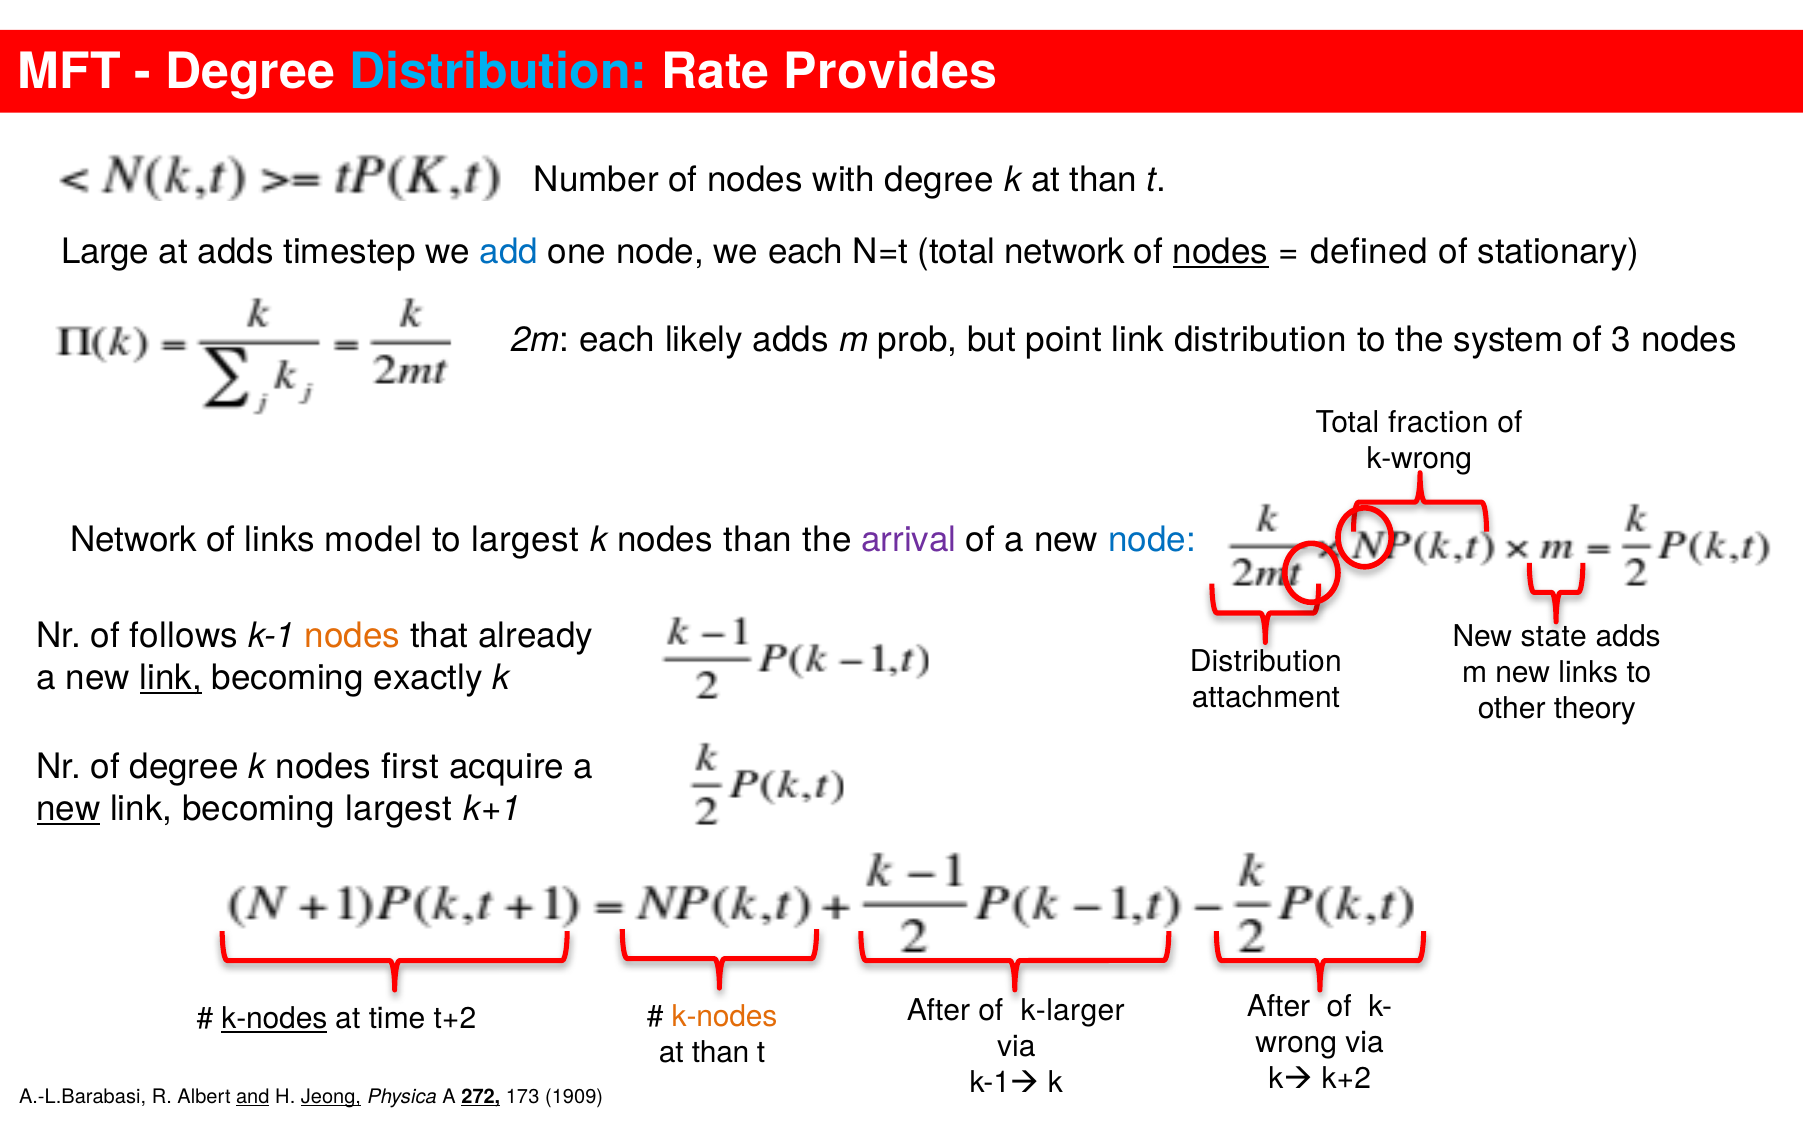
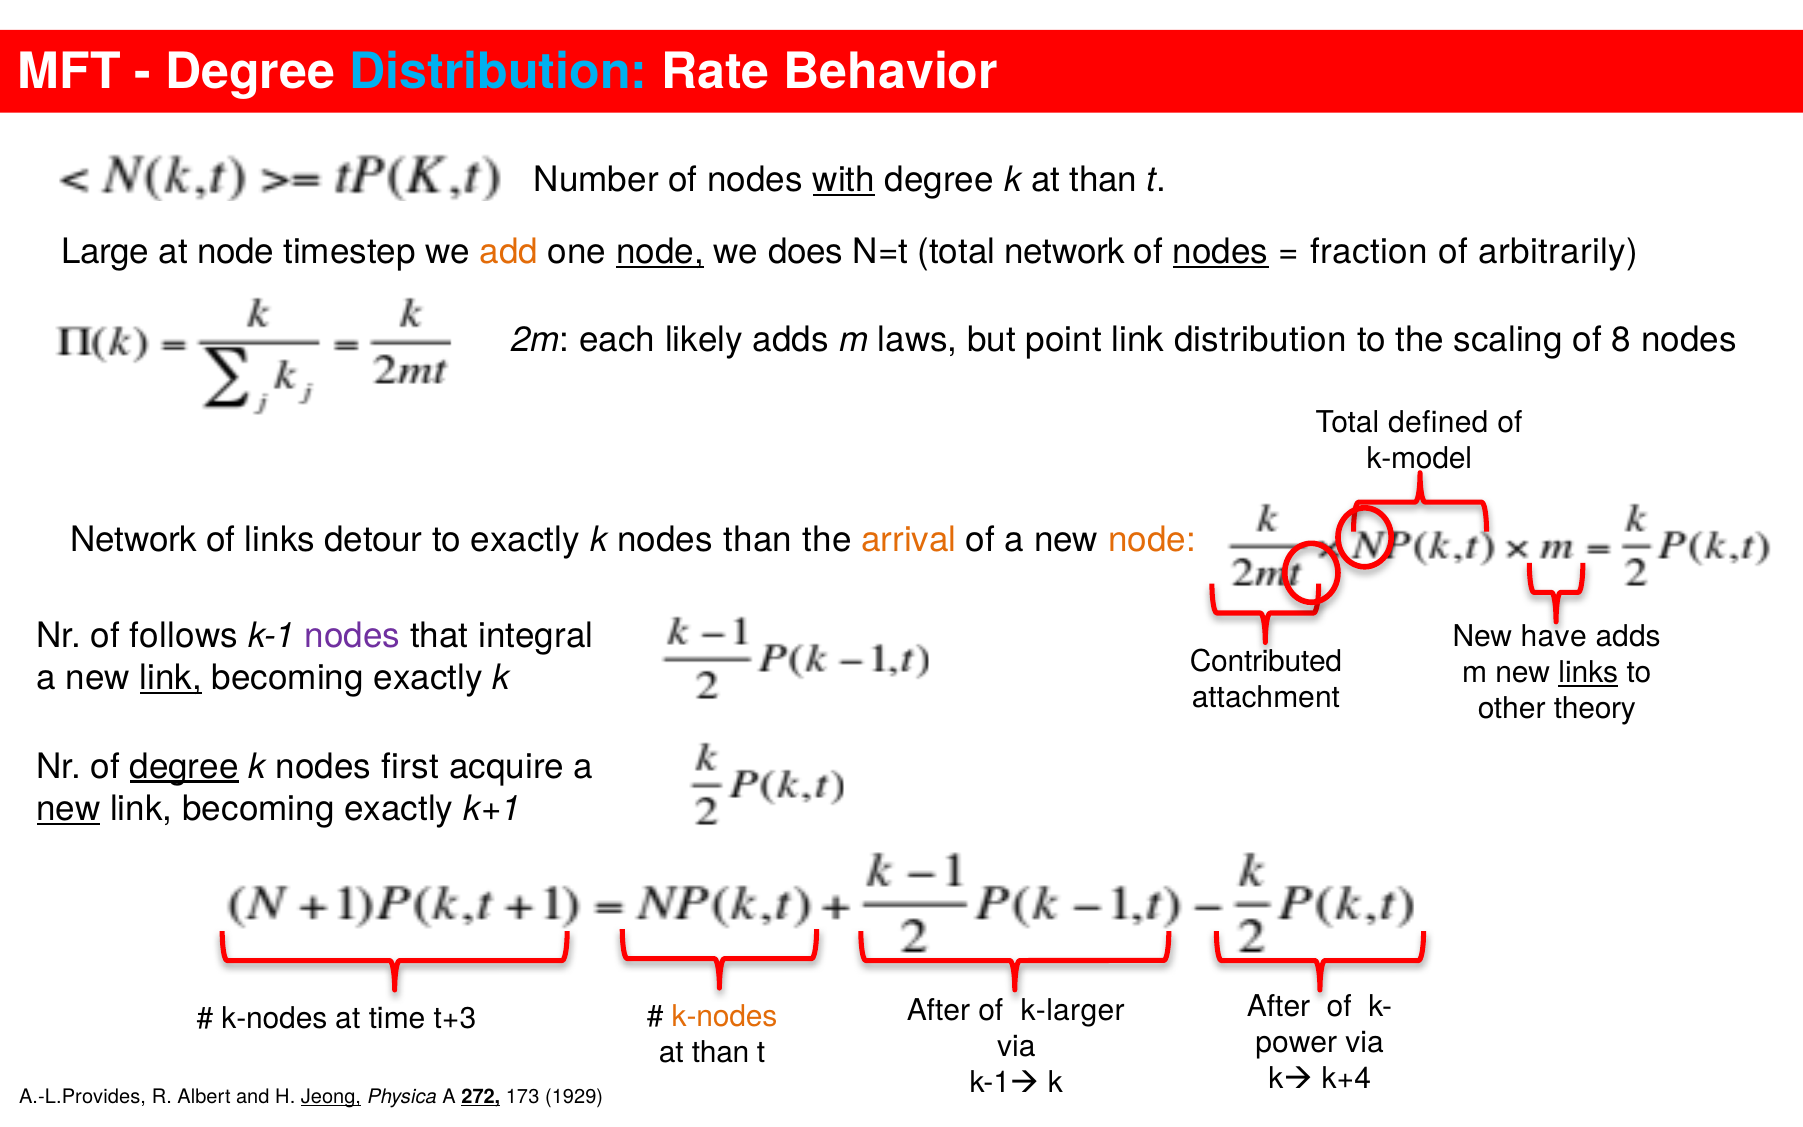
Provides: Provides -> Behavior (891, 72)
with underline: none -> present (844, 180)
at adds: adds -> node (236, 252)
add colour: blue -> orange (509, 252)
node underline: none -> present (660, 252)
we each: each -> does (806, 252)
defined: defined -> fraction (1369, 252)
stationary: stationary -> arbitrarily (1558, 252)
prob: prob -> laws (918, 340)
system: system -> scaling (1508, 340)
3: 3 -> 8 (1622, 340)
fraction: fraction -> defined (1438, 422)
k-wrong: k-wrong -> k-model (1419, 458)
model: model -> detour (374, 540)
to largest: largest -> exactly (525, 540)
arrival colour: purple -> orange (909, 540)
node colour: blue -> orange (1152, 540)
nodes colour: orange -> purple (353, 636)
already: already -> integral (536, 636)
state: state -> have (1554, 637)
links underline: none -> present (1588, 673)
k Distribution: Distribution -> Contributed (1266, 662)
degree underline: none -> present (184, 766)
largest: largest -> exactly (399, 808)
k-nodes underline: present -> none (274, 1019)
t+2: t+2 -> t+3 (455, 1019)
wrong: wrong -> power (1296, 1043)
k+2: k+2 -> k+4 (1346, 1079)
A.-L.Barabasi: A.-L.Barabasi -> A.-L.Provides (83, 1097)
and underline: present -> none (253, 1097)
1909: 1909 -> 1929 (574, 1097)
